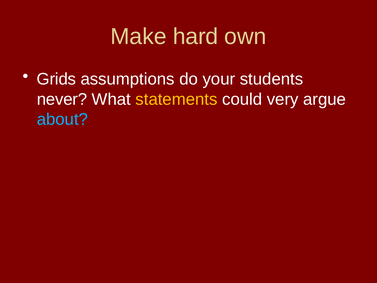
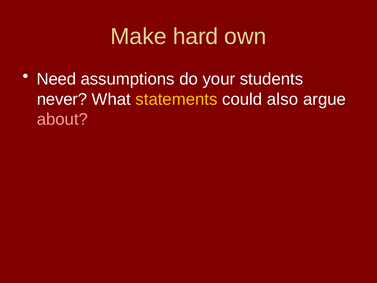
Grids: Grids -> Need (56, 79)
very: very -> also (283, 99)
about colour: light blue -> pink (62, 119)
